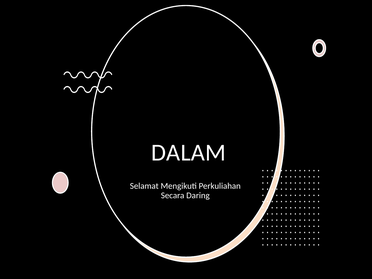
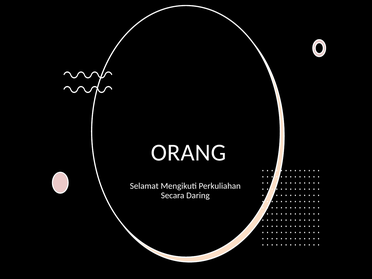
DALAM: DALAM -> ORANG (189, 153)
